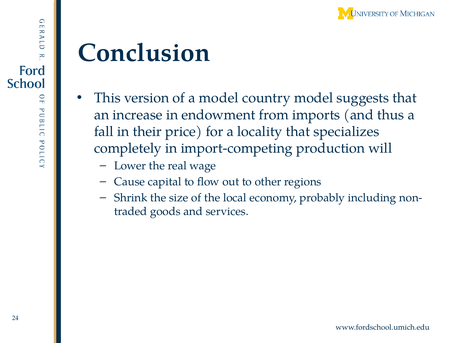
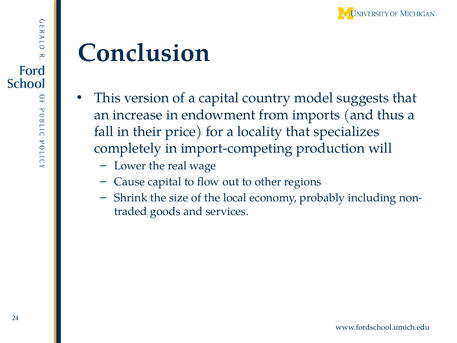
a model: model -> capital (219, 98)
